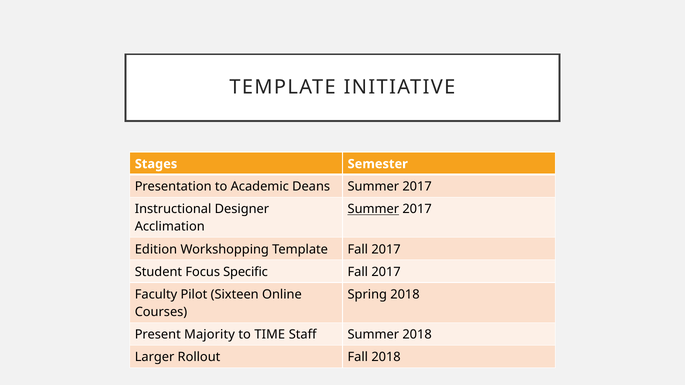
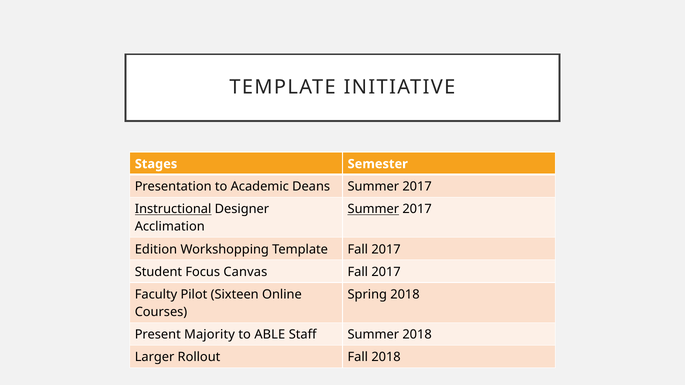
Instructional underline: none -> present (173, 209)
Specific: Specific -> Canvas (245, 272)
TIME: TIME -> ABLE (270, 335)
